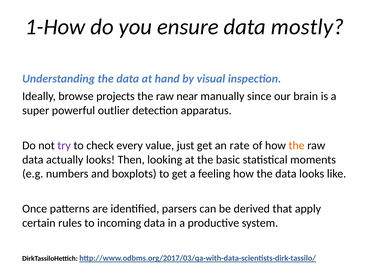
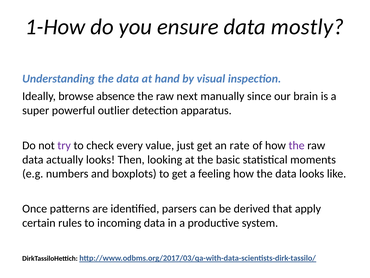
projects: projects -> absence (115, 96)
near: near -> next (187, 96)
the colour: orange -> purple (297, 145)
